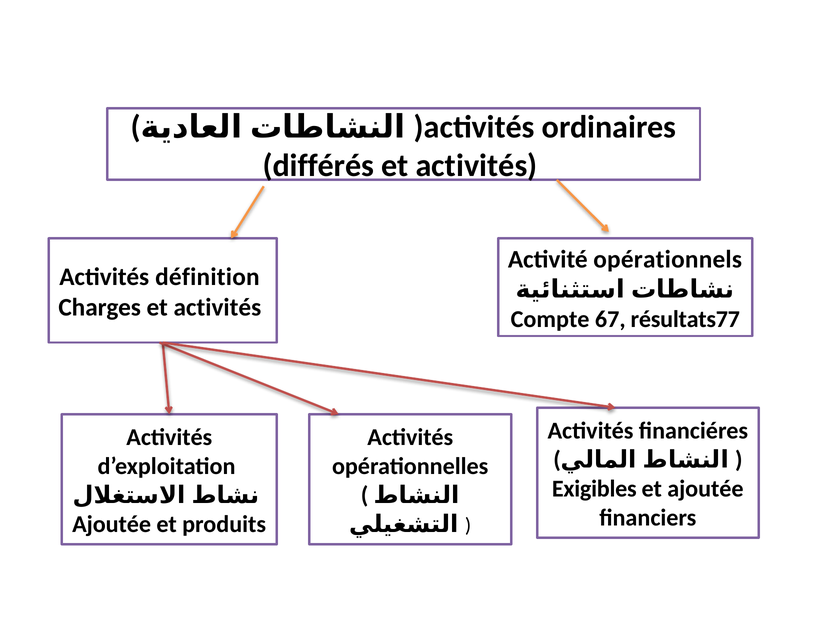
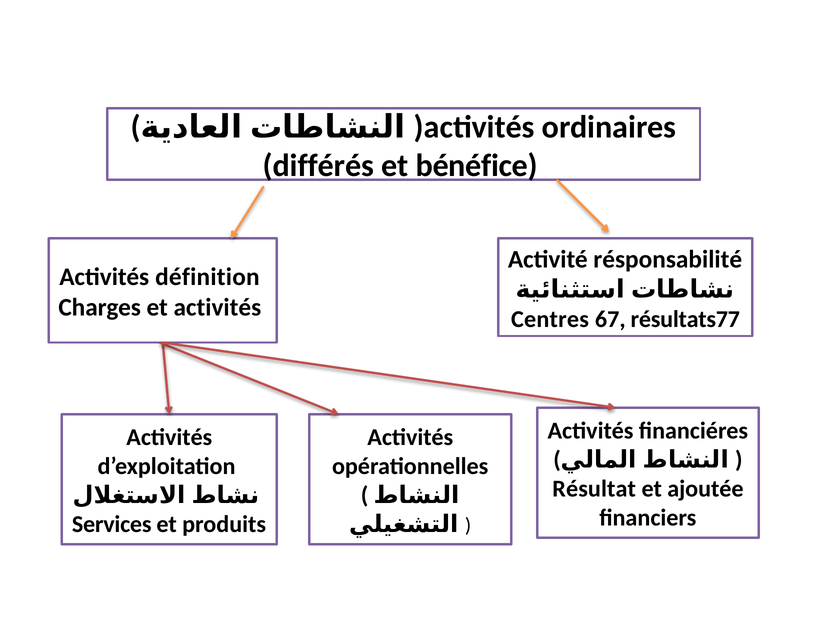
activités: activités -> bénéfice (477, 166)
opérationnels: opérationnels -> résponsabilité (668, 259)
Compte: Compte -> Centres (550, 319)
Exigibles: Exigibles -> Résultat (594, 489)
Ajoutée: Ajoutée -> Services (112, 525)
